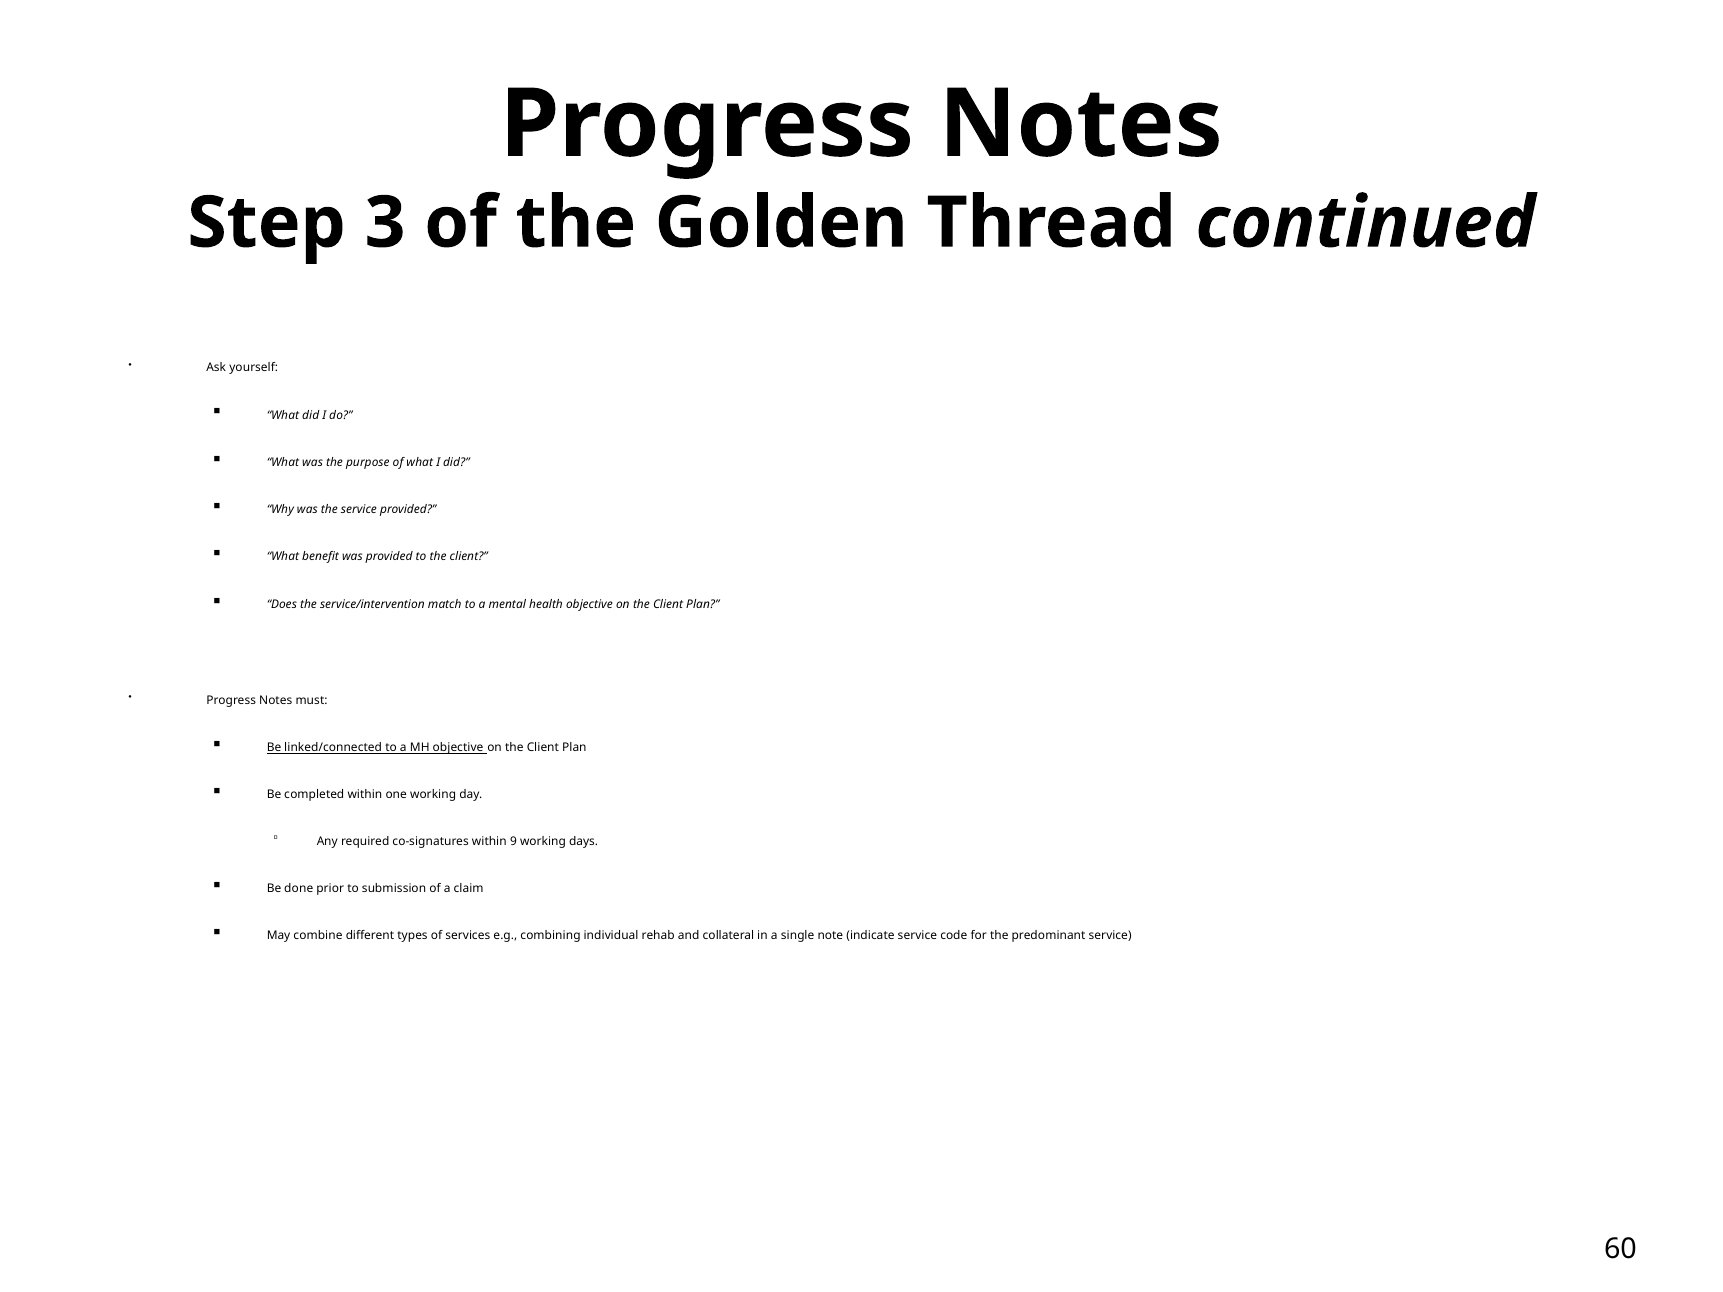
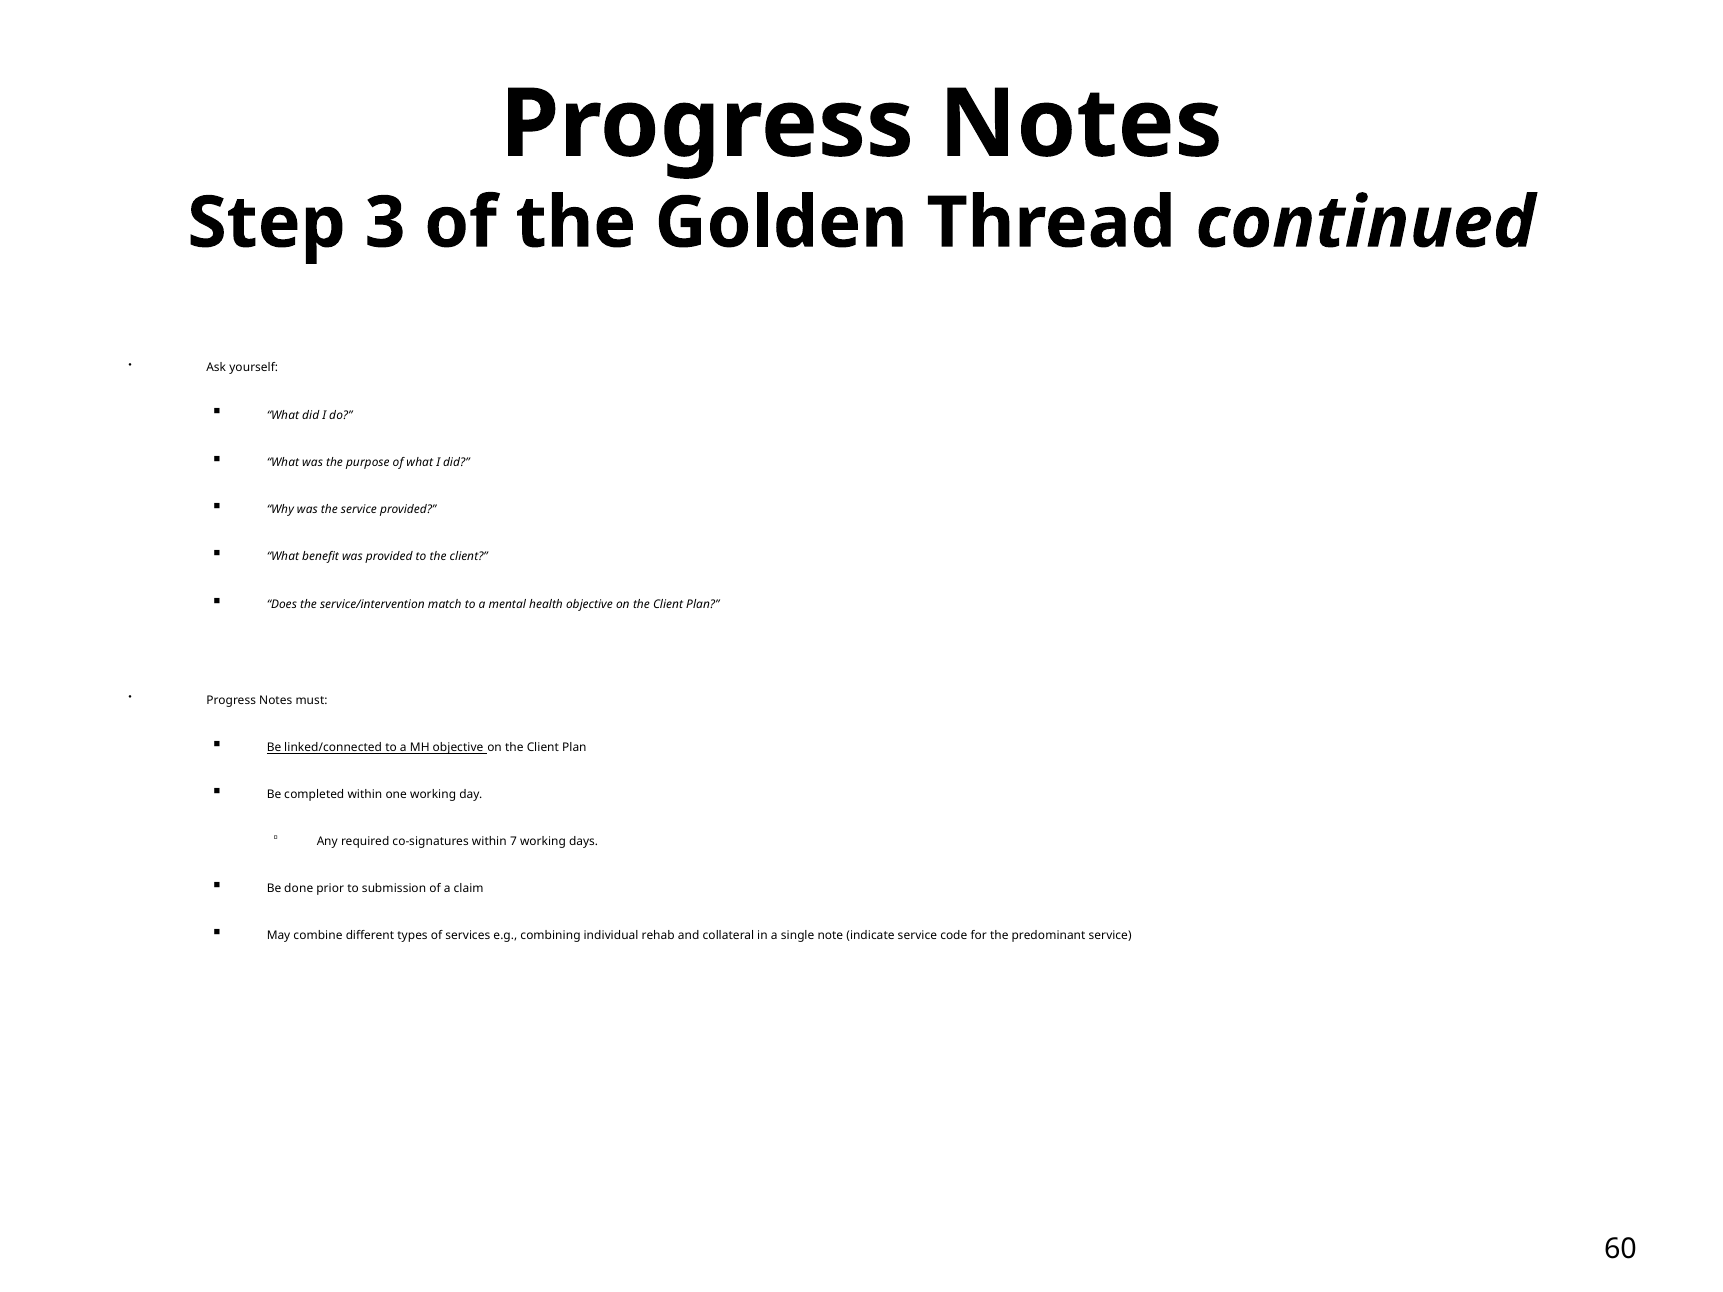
9: 9 -> 7 (513, 841)
